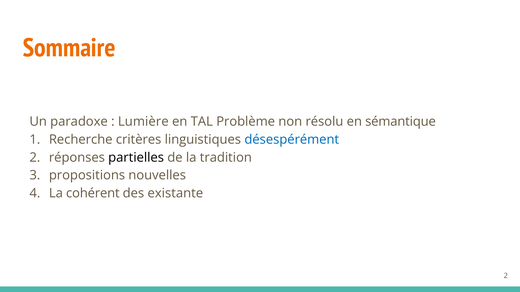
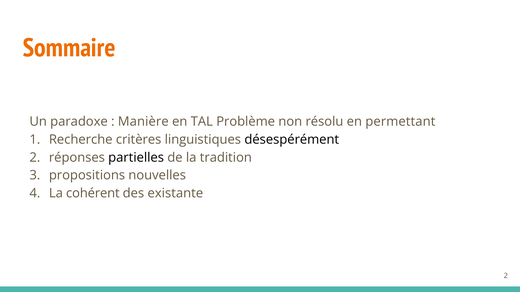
Lumière: Lumière -> Manière (143, 122)
sémantique: sémantique -> permettant (400, 122)
désespérément colour: blue -> black (292, 140)
